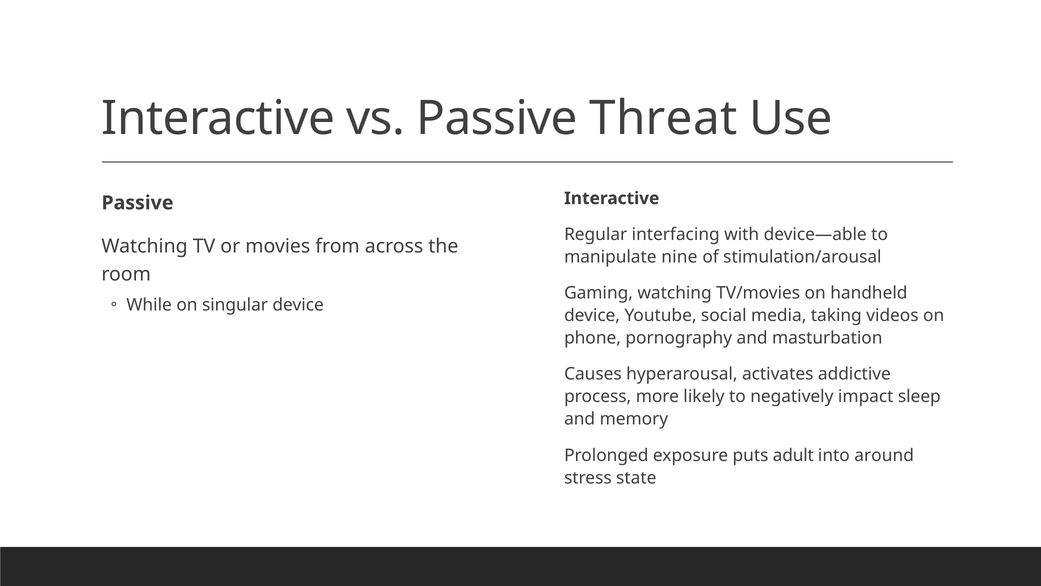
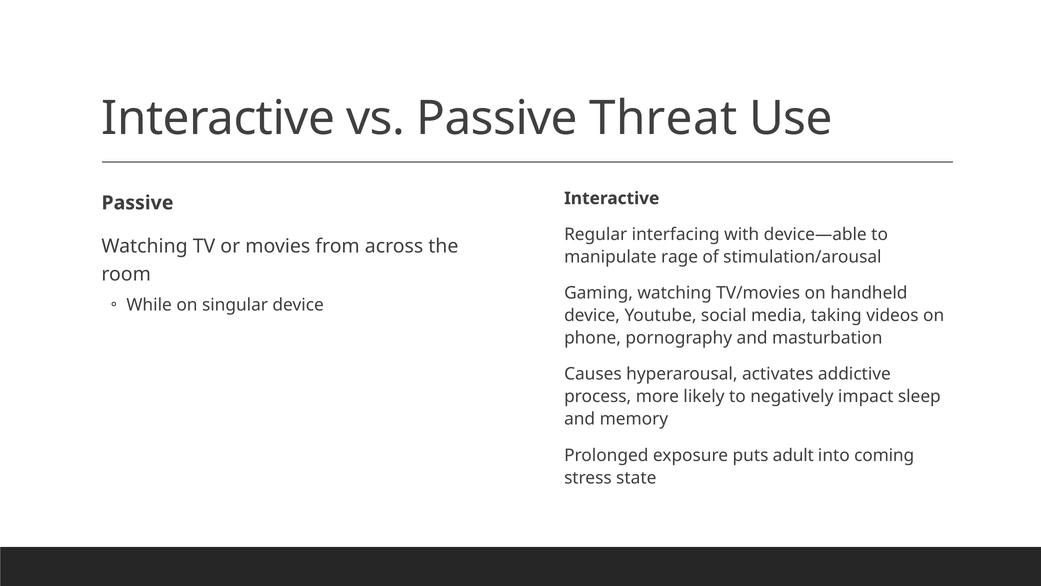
nine: nine -> rage (680, 257)
around: around -> coming (884, 455)
